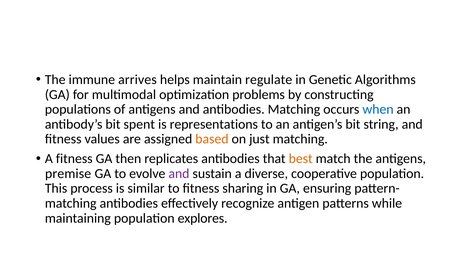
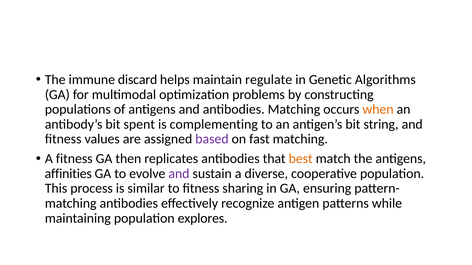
arrives: arrives -> discard (138, 80)
when colour: blue -> orange (378, 110)
representations: representations -> complementing (214, 124)
based colour: orange -> purple (212, 139)
just: just -> fast (259, 139)
premise: premise -> affinities (68, 174)
